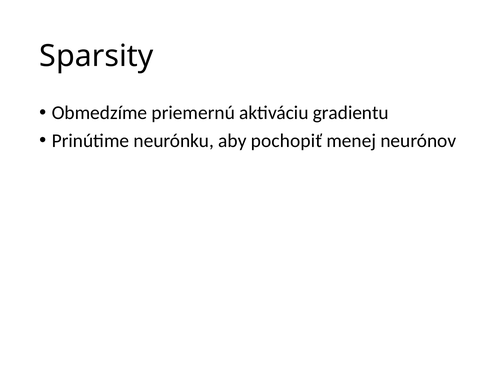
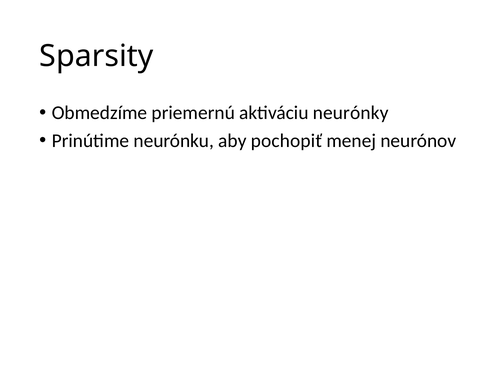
gradientu: gradientu -> neurónky (351, 112)
